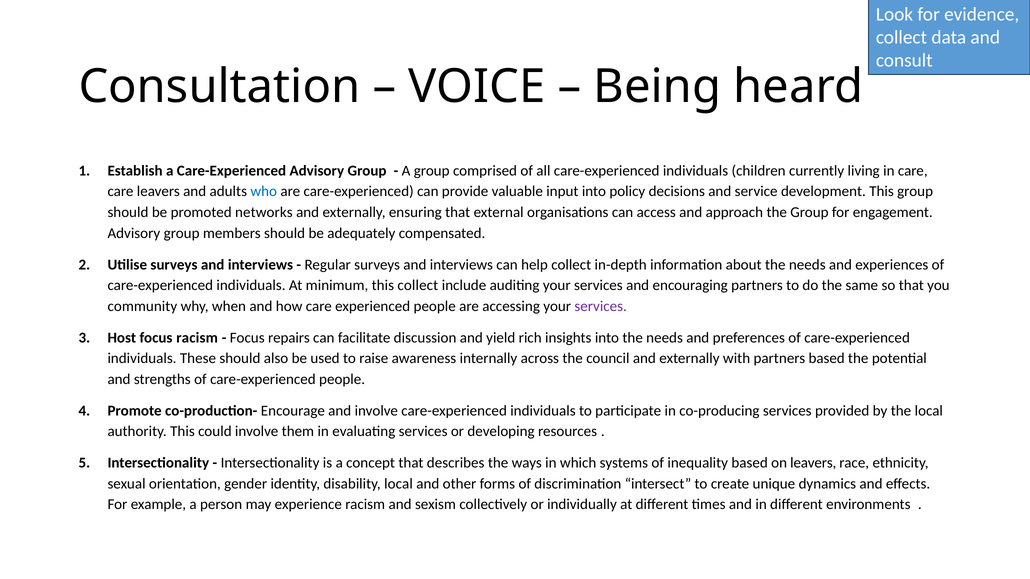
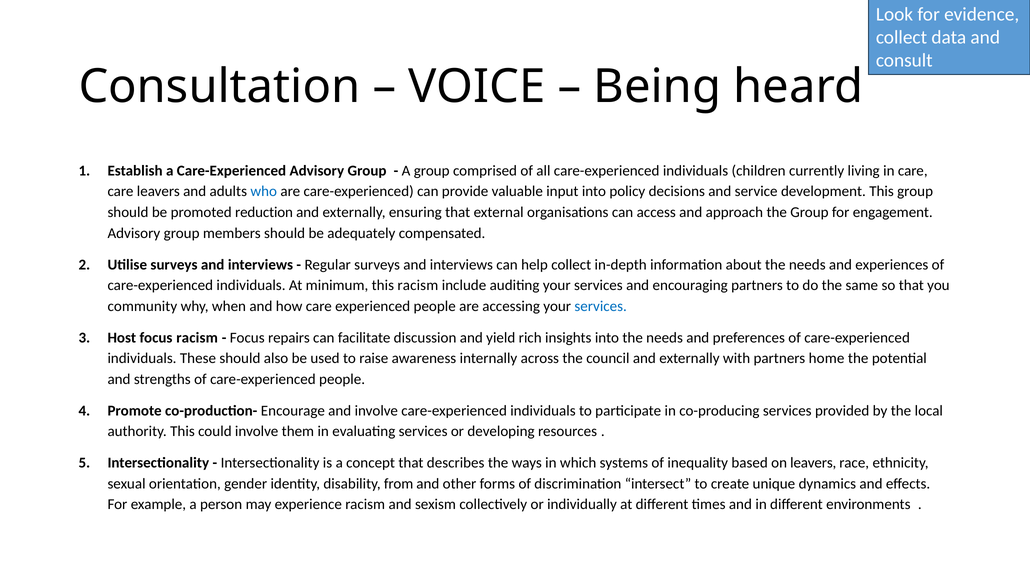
networks: networks -> reduction (264, 212)
this collect: collect -> racism (418, 285)
services colour: purple -> blue (601, 306)
partners based: based -> home (827, 359)
disability local: local -> from (399, 484)
